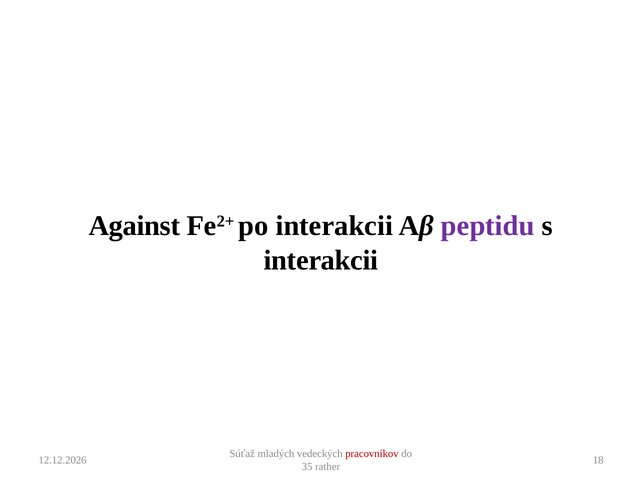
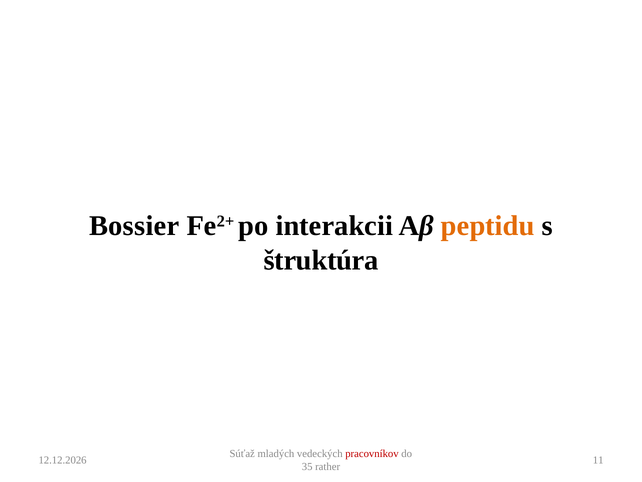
Against: Against -> Bossier (134, 226)
peptidu colour: purple -> orange (488, 226)
interakcii: interakcii -> štruktúra (321, 260)
18: 18 -> 11 (598, 460)
